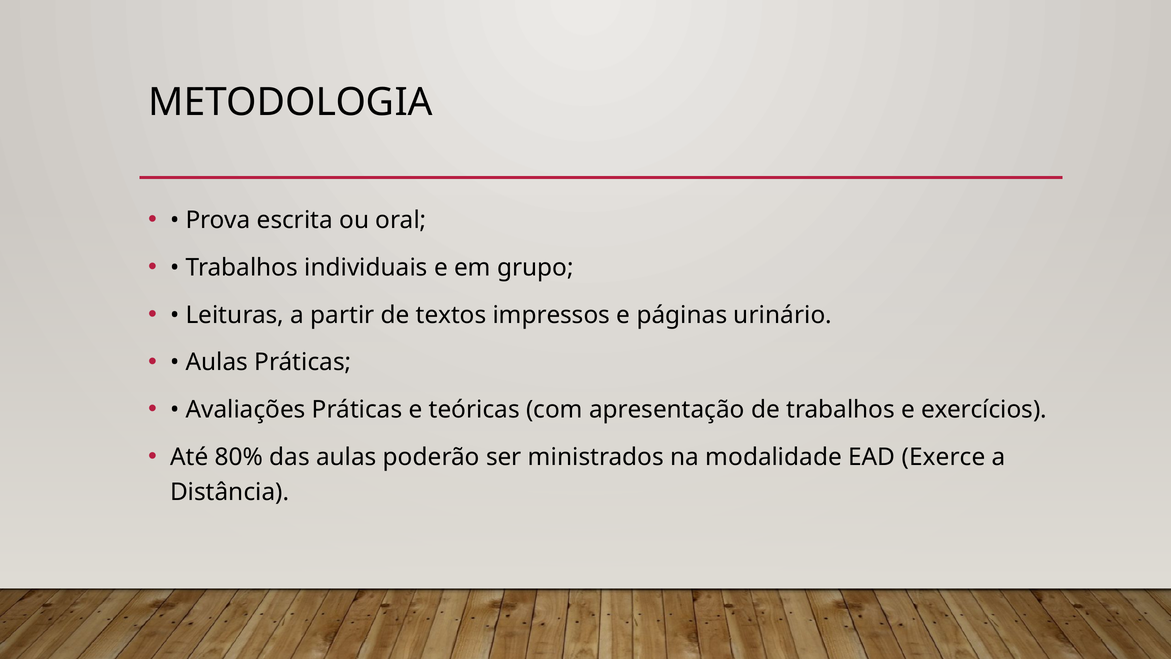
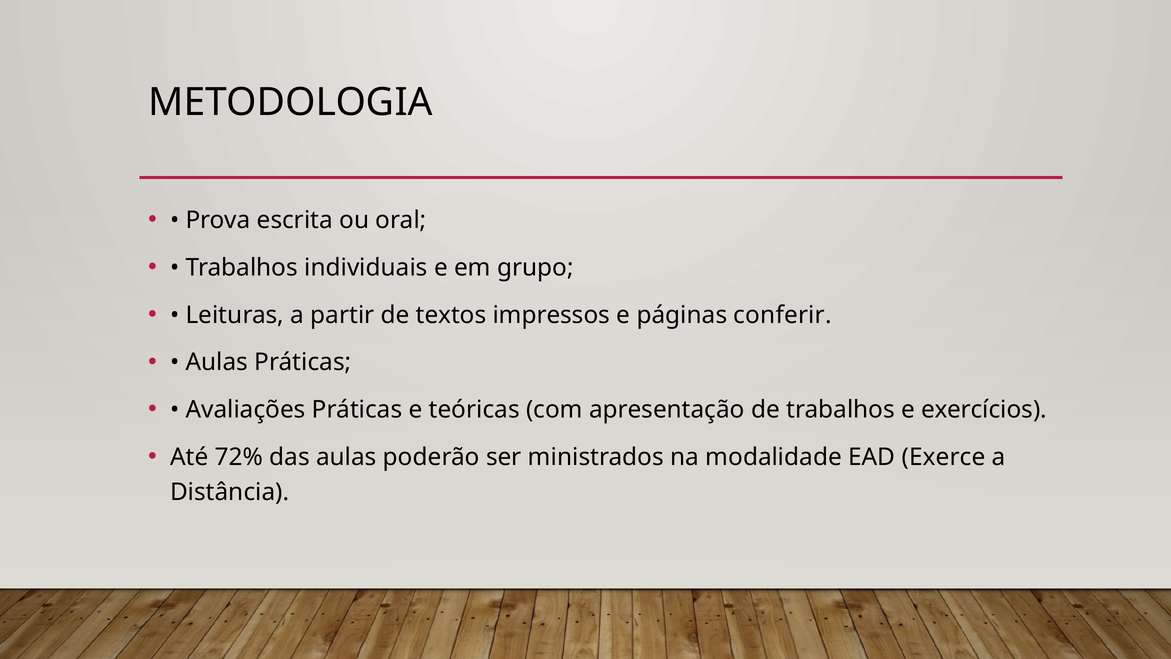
urinário: urinário -> conferir (783, 315)
80%: 80% -> 72% (239, 457)
